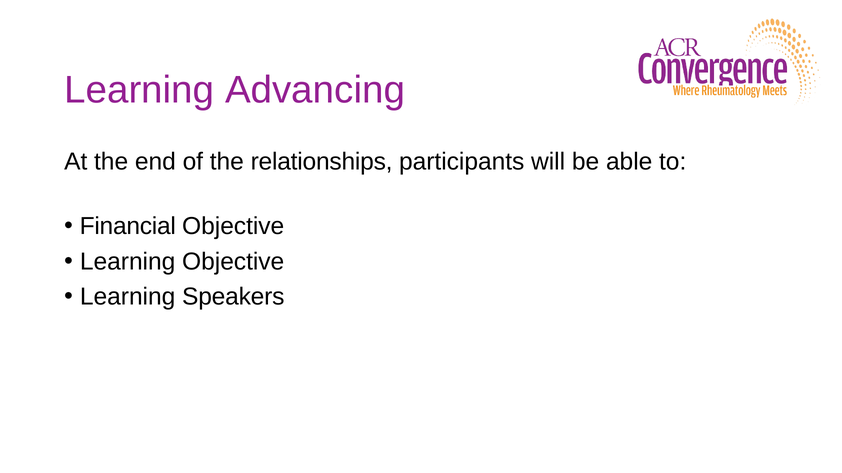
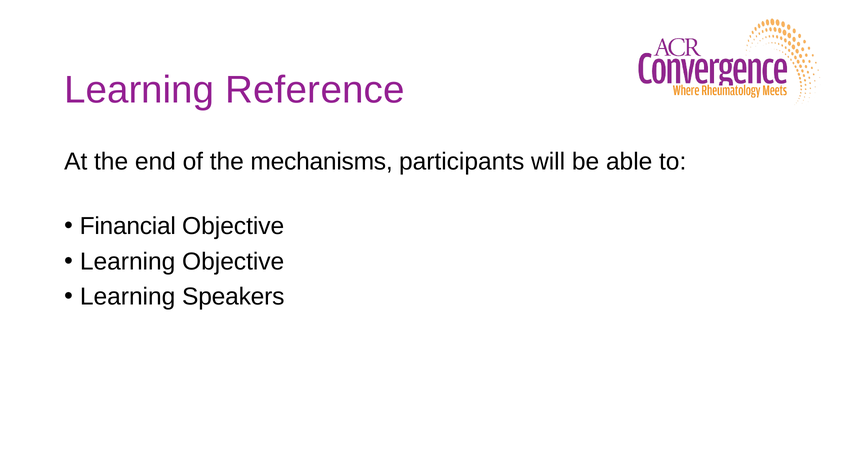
Advancing: Advancing -> Reference (315, 90)
relationships: relationships -> mechanisms (322, 162)
